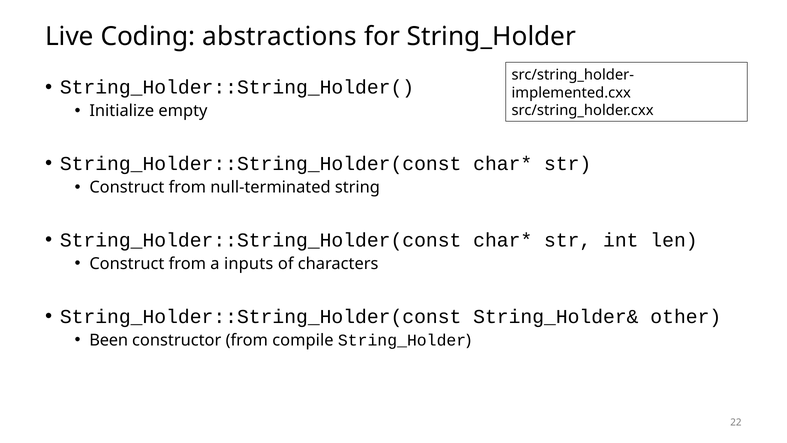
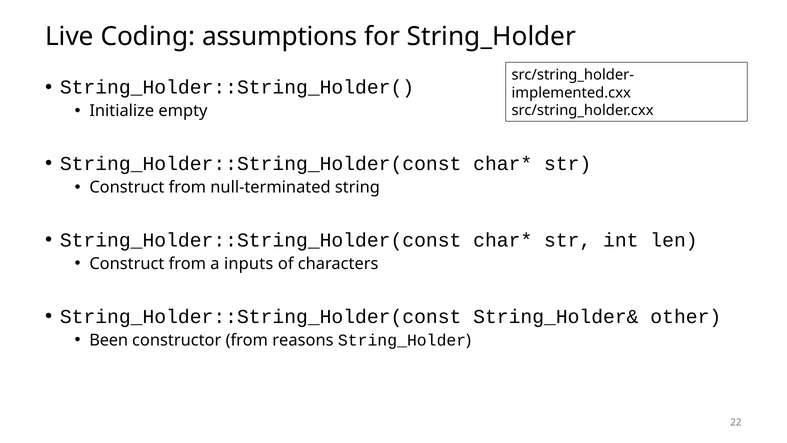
abstractions: abstractions -> assumptions (280, 37)
compile: compile -> reasons (303, 340)
